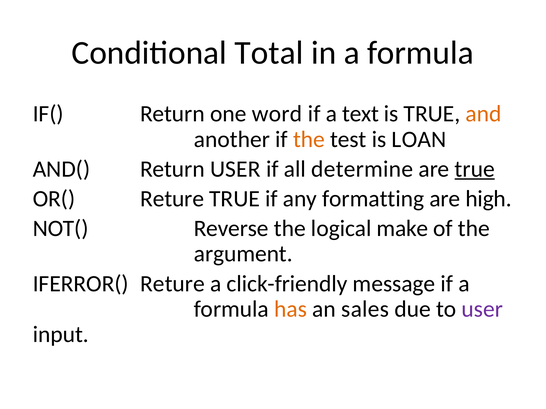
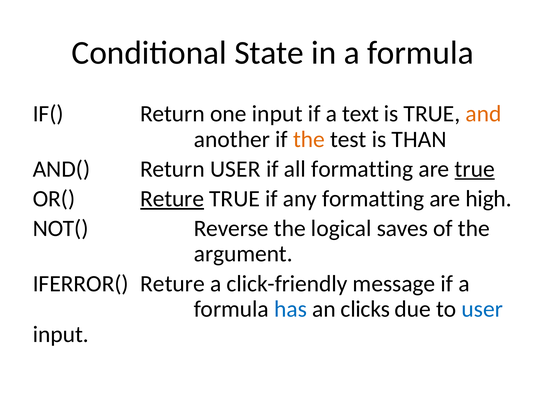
Total: Total -> State (269, 53)
one word: word -> input (277, 114)
LOAN: LOAN -> THAN (419, 139)
all determine: determine -> formatting (362, 169)
Reture underline: none -> present (172, 199)
make: make -> saves (402, 229)
has colour: orange -> blue (291, 309)
sales: sales -> clicks (365, 309)
user colour: purple -> blue (482, 309)
